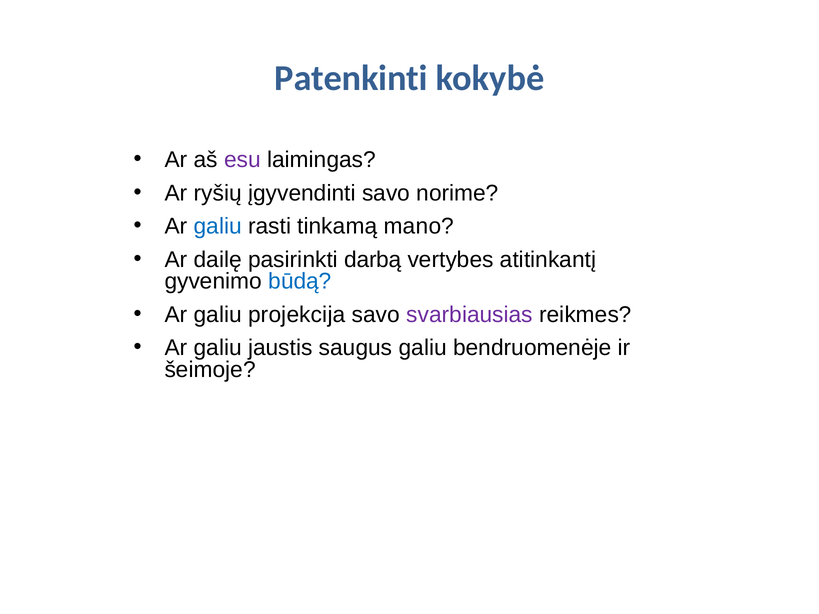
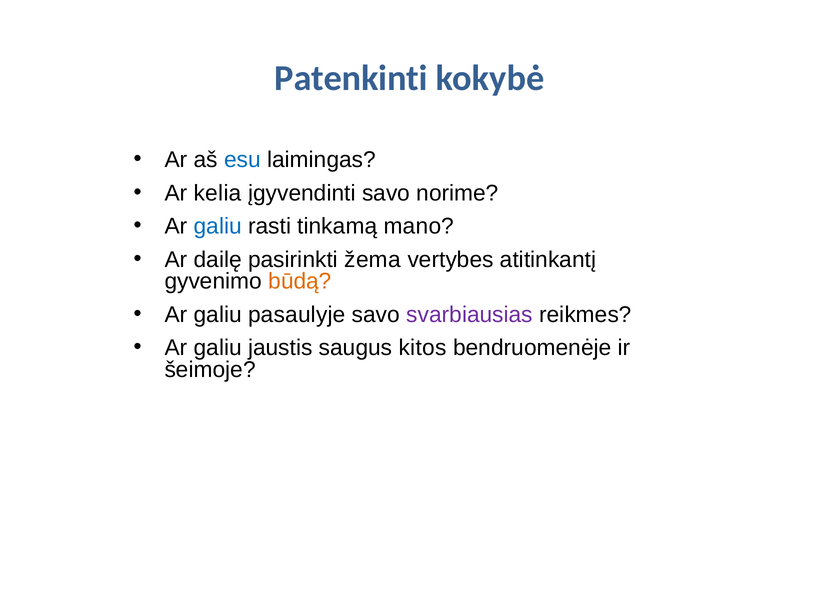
esu colour: purple -> blue (242, 160)
ryšių: ryšių -> kelia (218, 193)
darbą: darbą -> žema (373, 260)
būdą colour: blue -> orange (300, 282)
projekcija: projekcija -> pasaulyje (297, 315)
saugus galiu: galiu -> kitos (423, 348)
